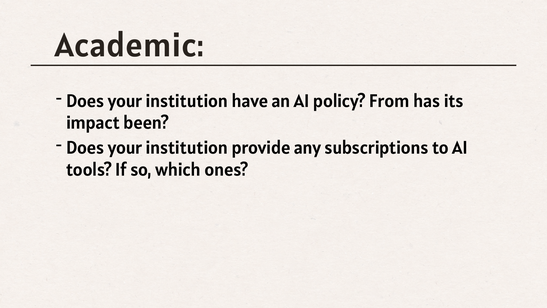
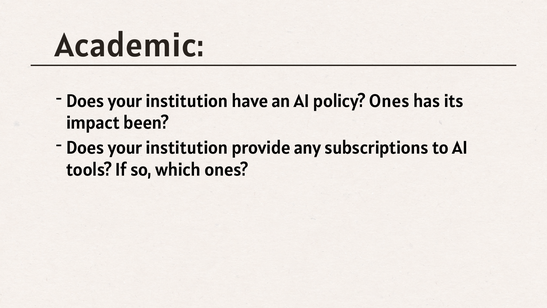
policy From: From -> Ones (389, 101)
